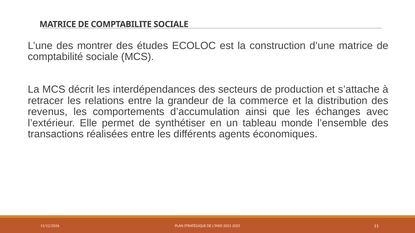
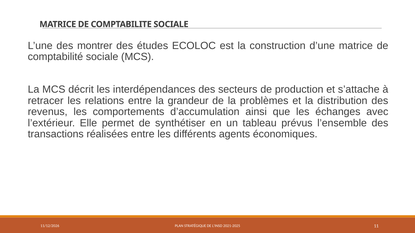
commerce: commerce -> problèmes (264, 101)
monde: monde -> prévus (297, 123)
